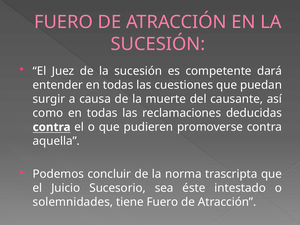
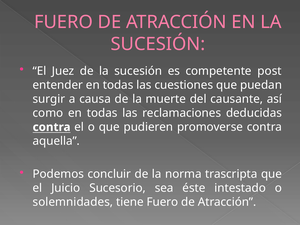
dará: dará -> post (269, 71)
